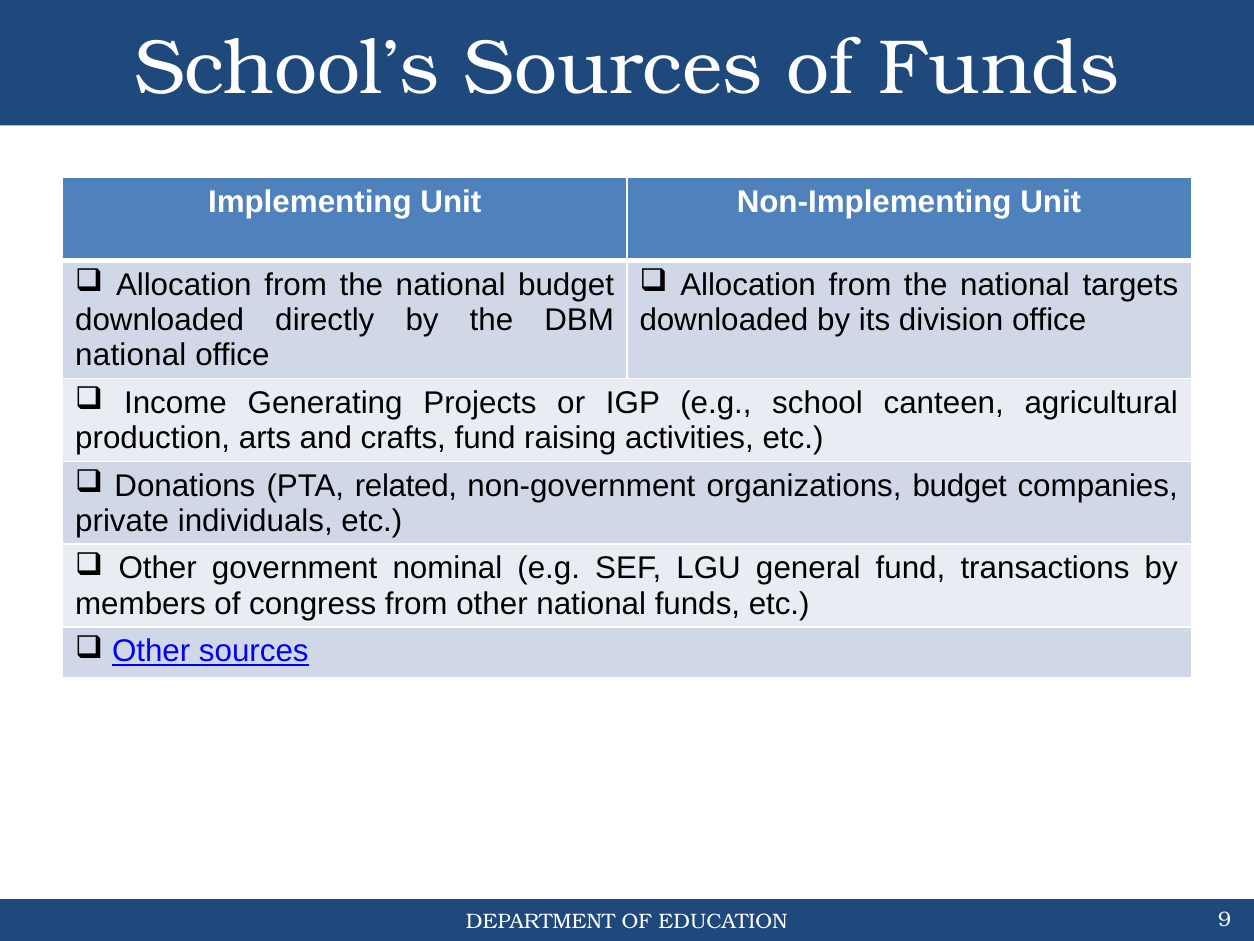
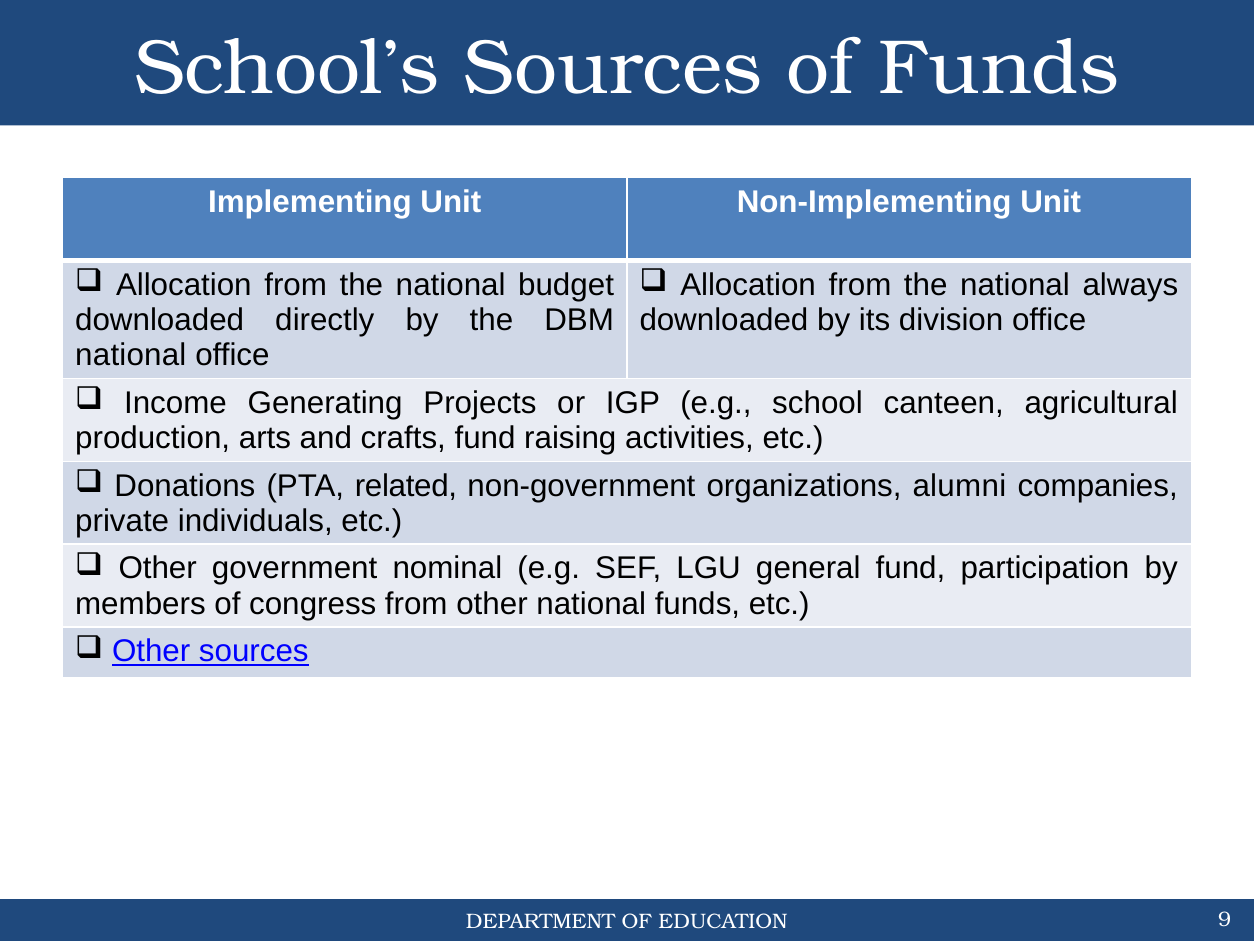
targets: targets -> always (1130, 285)
organizations budget: budget -> alumni (959, 485)
transactions: transactions -> participation (1045, 568)
